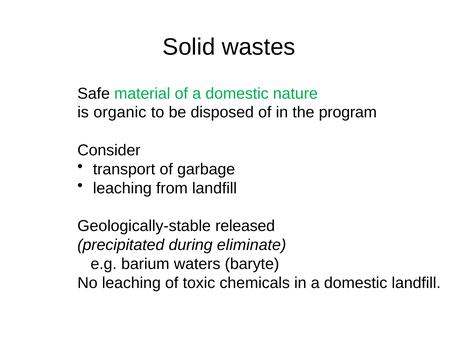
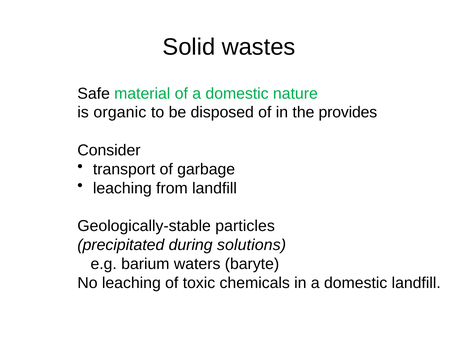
program: program -> provides (348, 113)
released: released -> particles (245, 226)
eliminate: eliminate -> solutions (252, 245)
